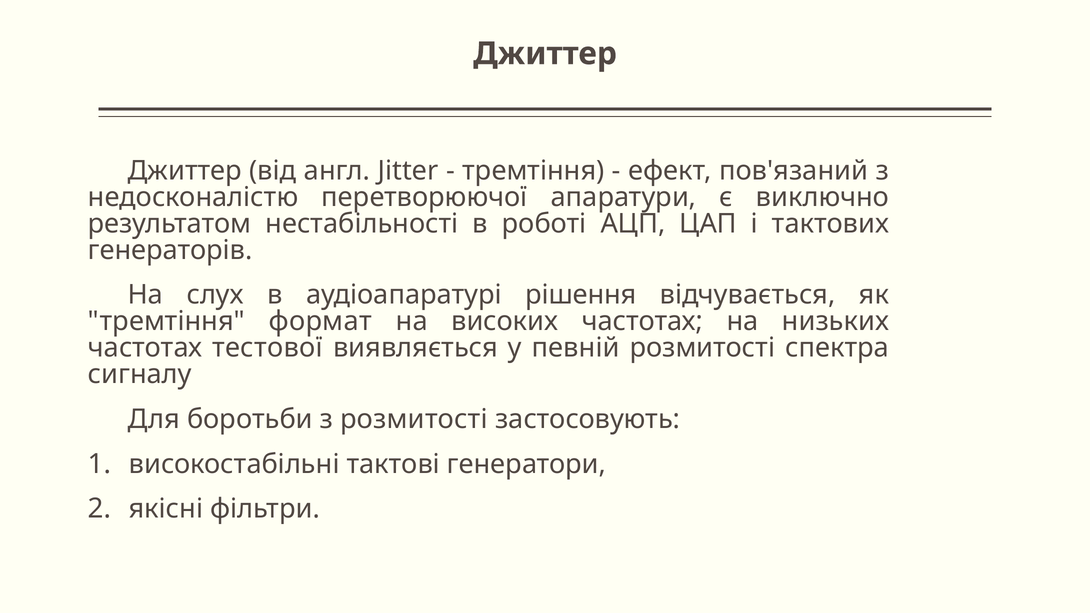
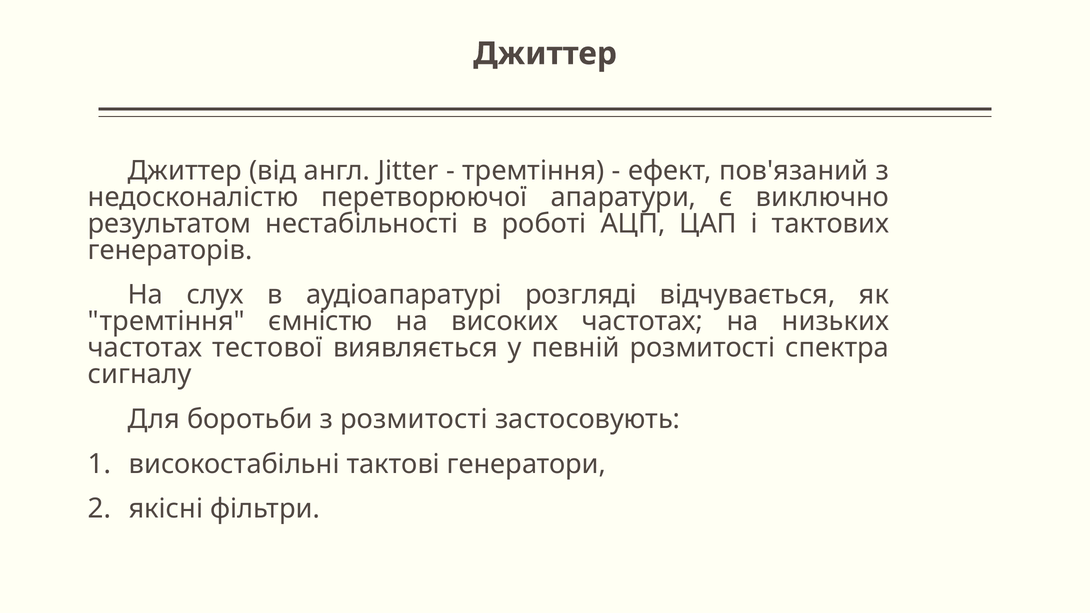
рішення: рішення -> розгляді (581, 295)
формат: формат -> ємністю (321, 321)
